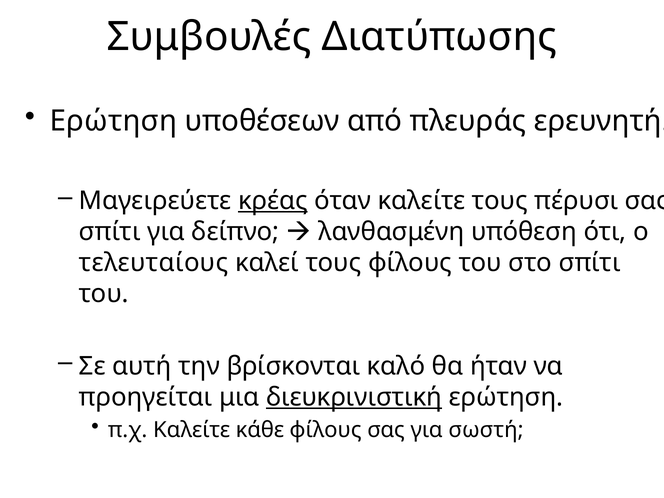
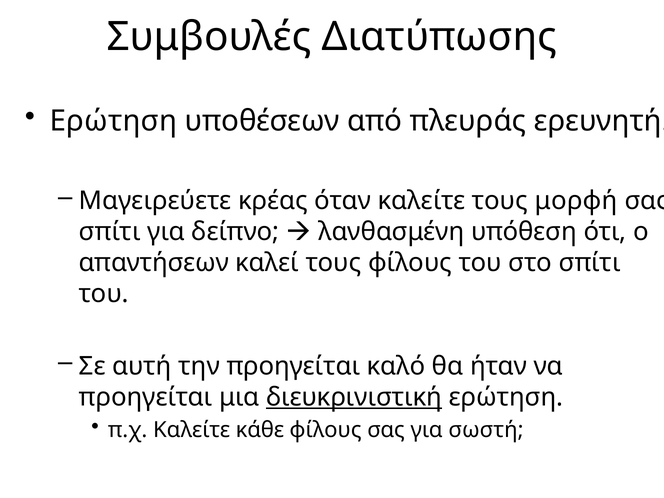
κρέας underline: present -> none (273, 201)
πέρυσι: πέρυσι -> μορφή (576, 201)
τελευταίους: τελευταίους -> απαντήσεων (154, 263)
την βρίσκονται: βρίσκονται -> προηγείται (293, 366)
